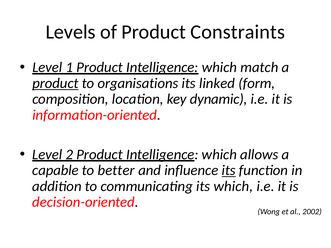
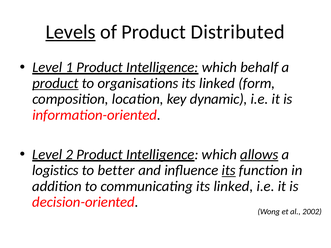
Levels underline: none -> present (71, 32)
Constraints: Constraints -> Distributed (238, 32)
match: match -> behalf (259, 67)
allows underline: none -> present (259, 155)
capable: capable -> logistics (55, 170)
communicating its which: which -> linked (233, 186)
